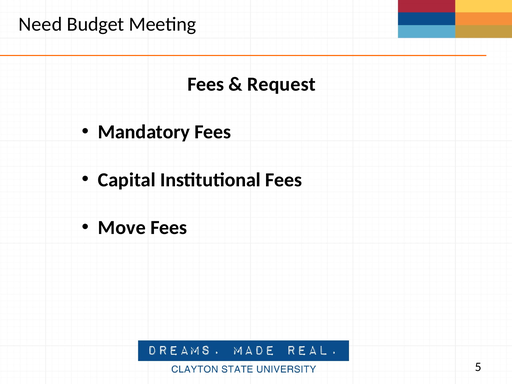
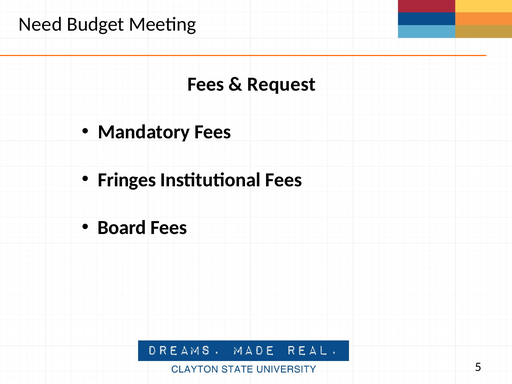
Capital: Capital -> Fringes (127, 180)
Move: Move -> Board (122, 228)
